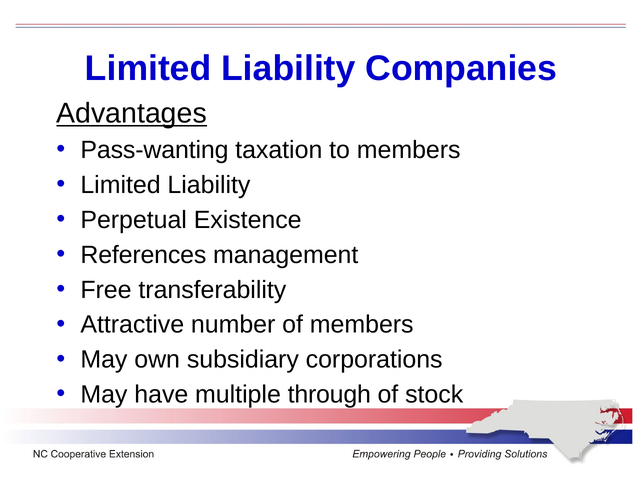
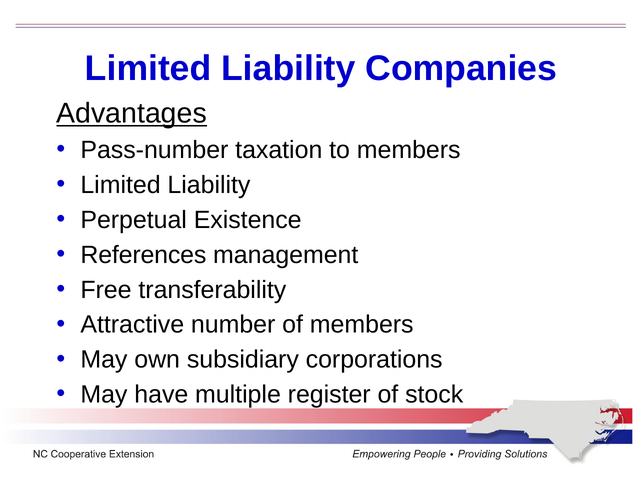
Pass-wanting: Pass-wanting -> Pass-number (154, 150)
through: through -> register (329, 394)
